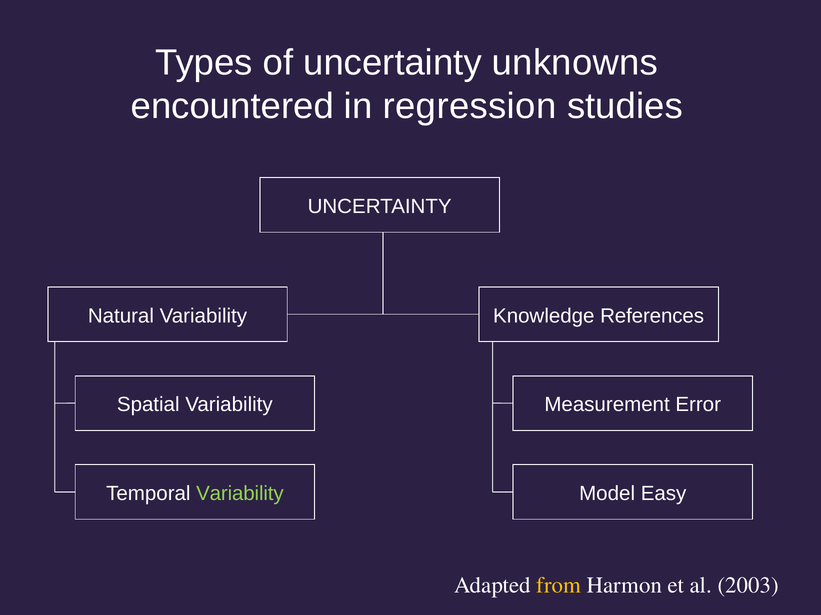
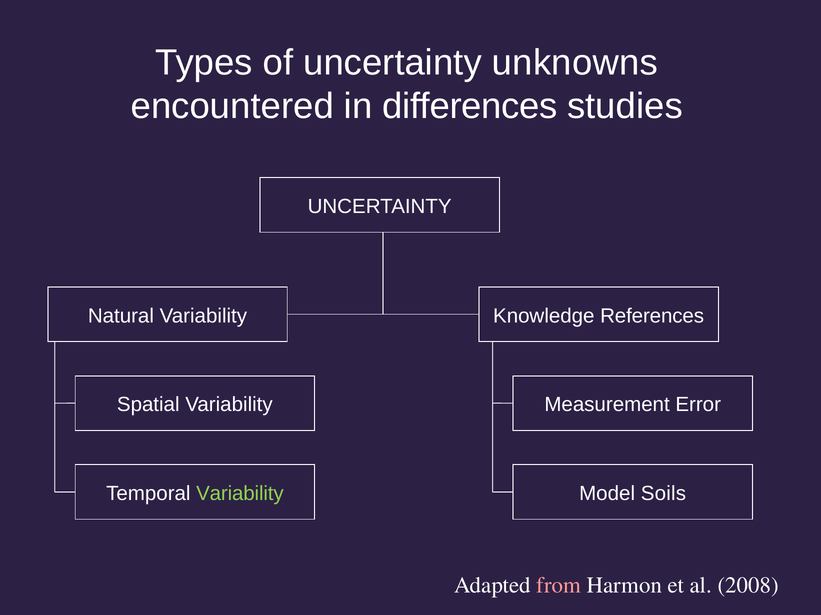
regression: regression -> differences (470, 106)
Easy: Easy -> Soils (663, 494)
from colour: yellow -> pink (559, 586)
2003: 2003 -> 2008 (748, 586)
